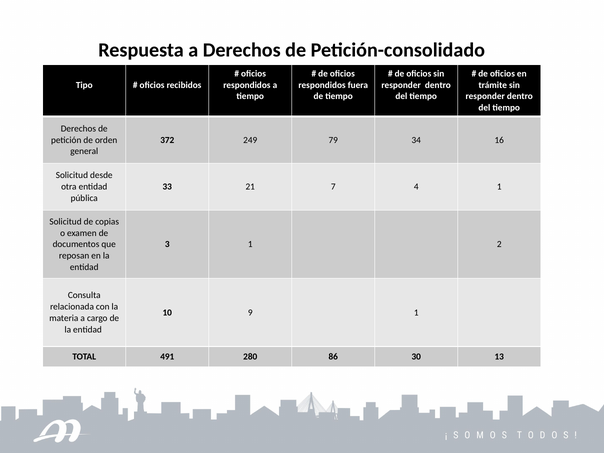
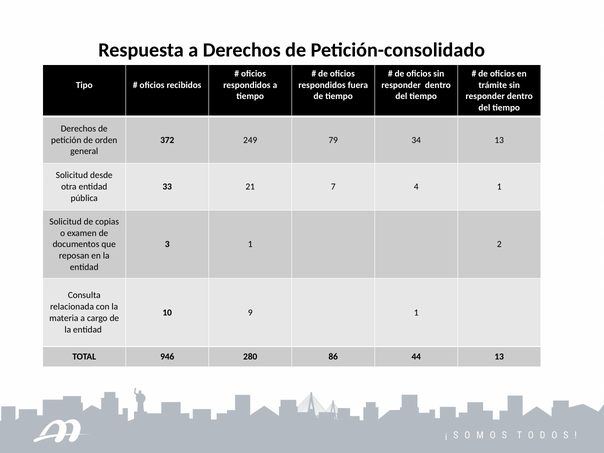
34 16: 16 -> 13 (499, 140)
491: 491 -> 946 (167, 357)
30: 30 -> 44 (416, 357)
